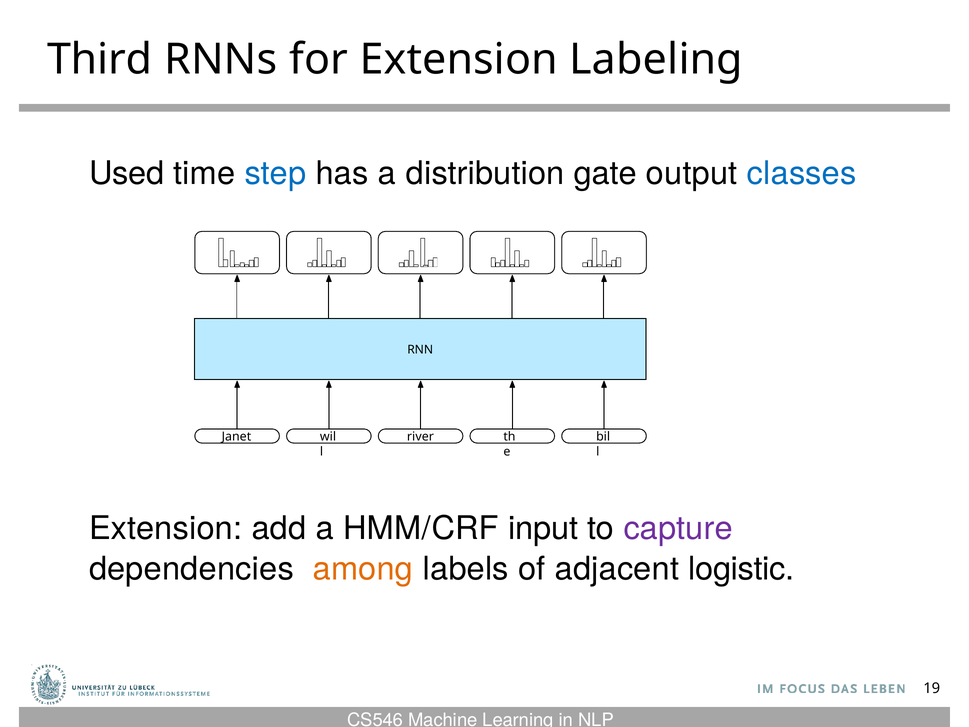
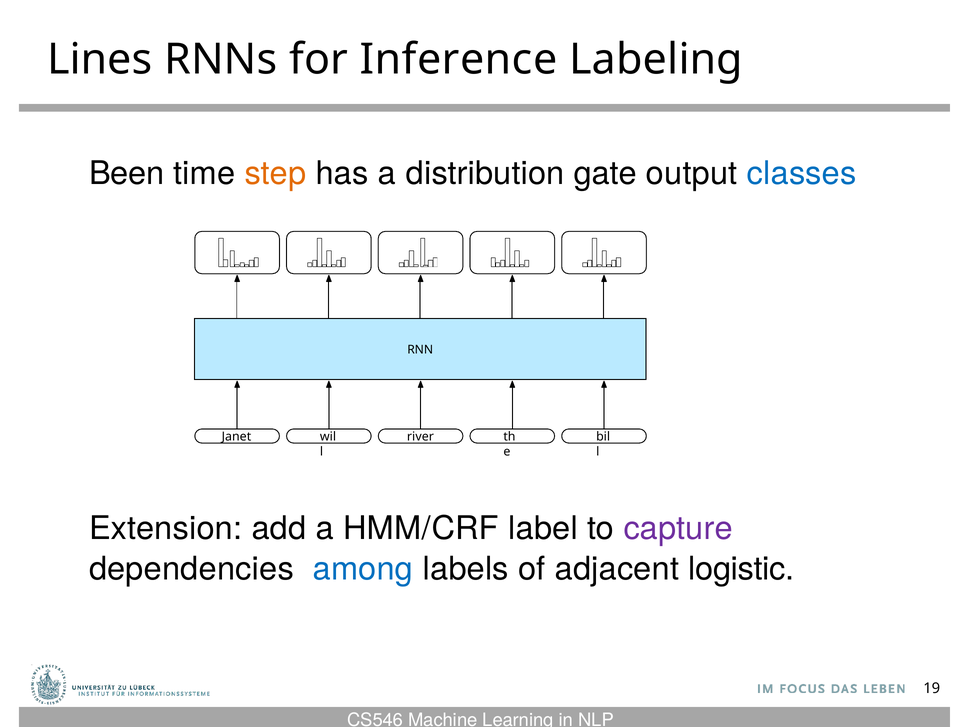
Third: Third -> Lines (100, 59)
for Extension: Extension -> Inference (459, 59)
Used: Used -> Been (127, 173)
step colour: blue -> orange (275, 173)
input: input -> label (543, 528)
among colour: orange -> blue (363, 569)
